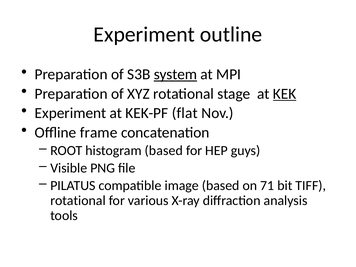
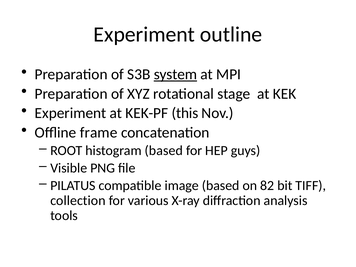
KEK underline: present -> none (285, 94)
flat: flat -> this (185, 113)
71: 71 -> 82 (267, 186)
rotational: rotational -> collection (78, 201)
